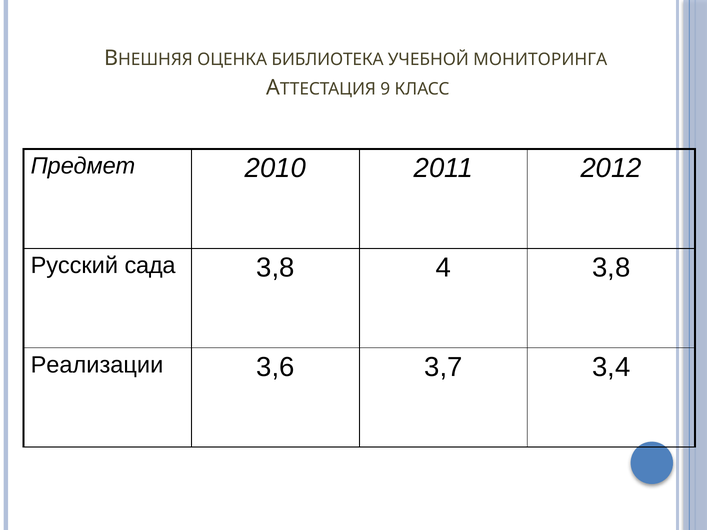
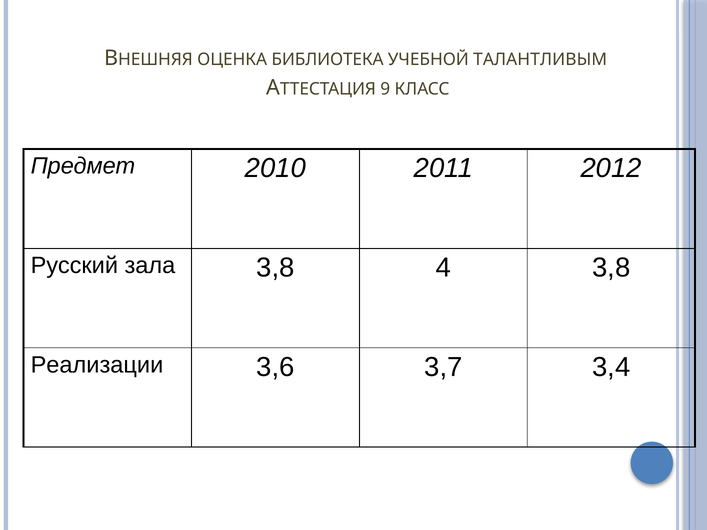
МОНИТОРИНГА: МОНИТОРИНГА -> ТАЛАНТЛИВЫМ (540, 60)
сада: сада -> зала (150, 266)
